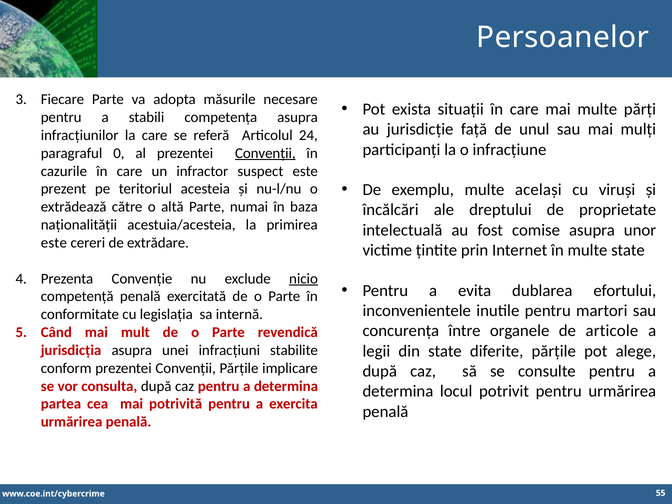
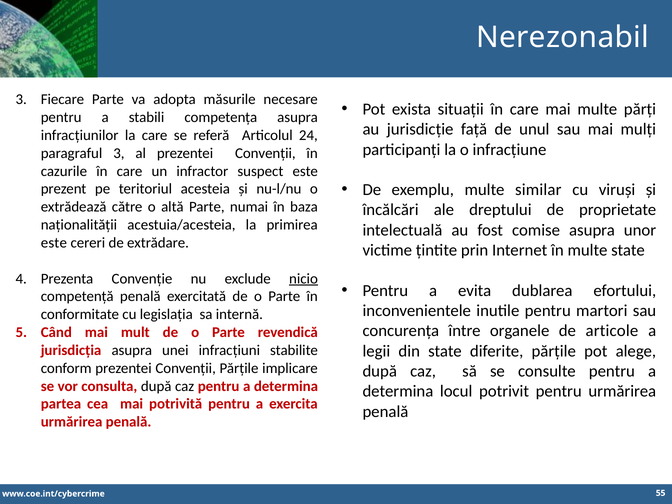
Persoanelor: Persoanelor -> Nerezonabil (563, 37)
paragraful 0: 0 -> 3 (119, 153)
Convenții underline: present -> none (265, 153)
același: același -> similar (538, 190)
